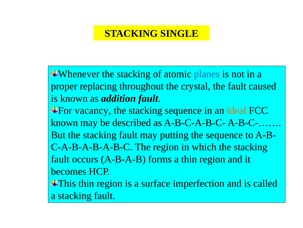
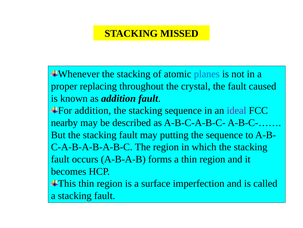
SINGLE: SINGLE -> MISSED (179, 34)
For vacancy: vacancy -> addition (93, 110)
ideal colour: orange -> purple (237, 110)
known: known -> nearby (64, 122)
